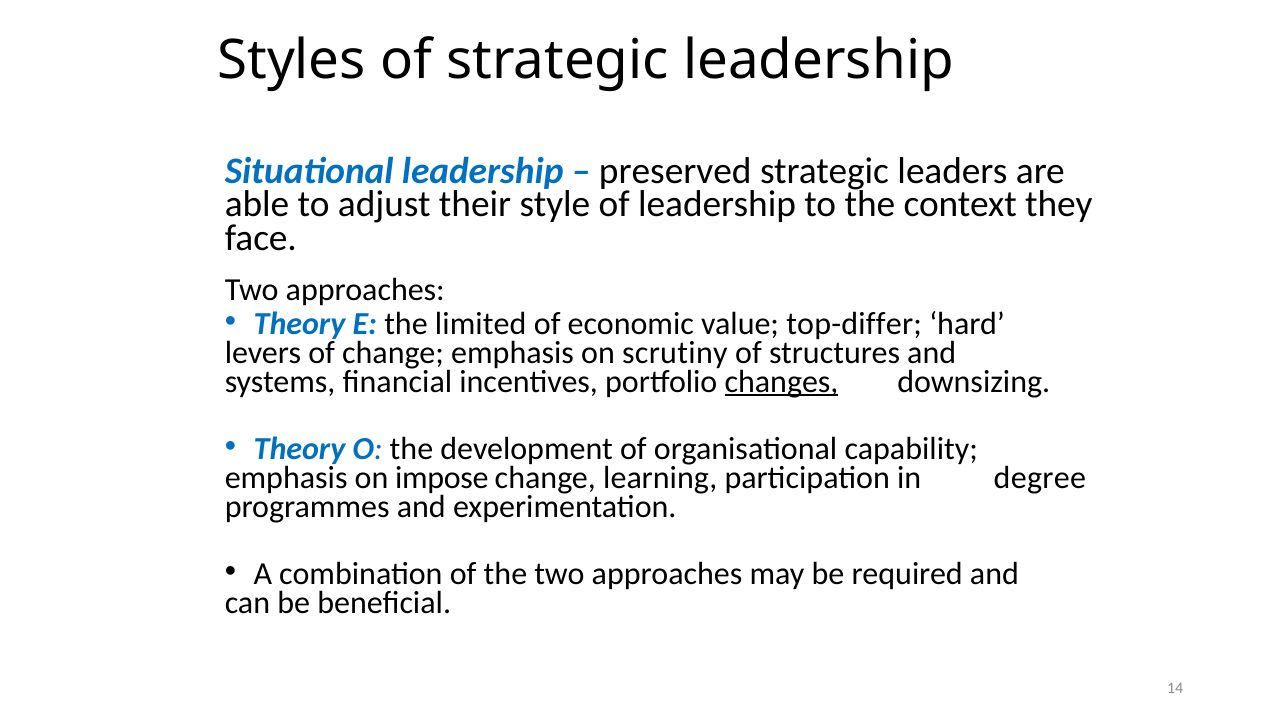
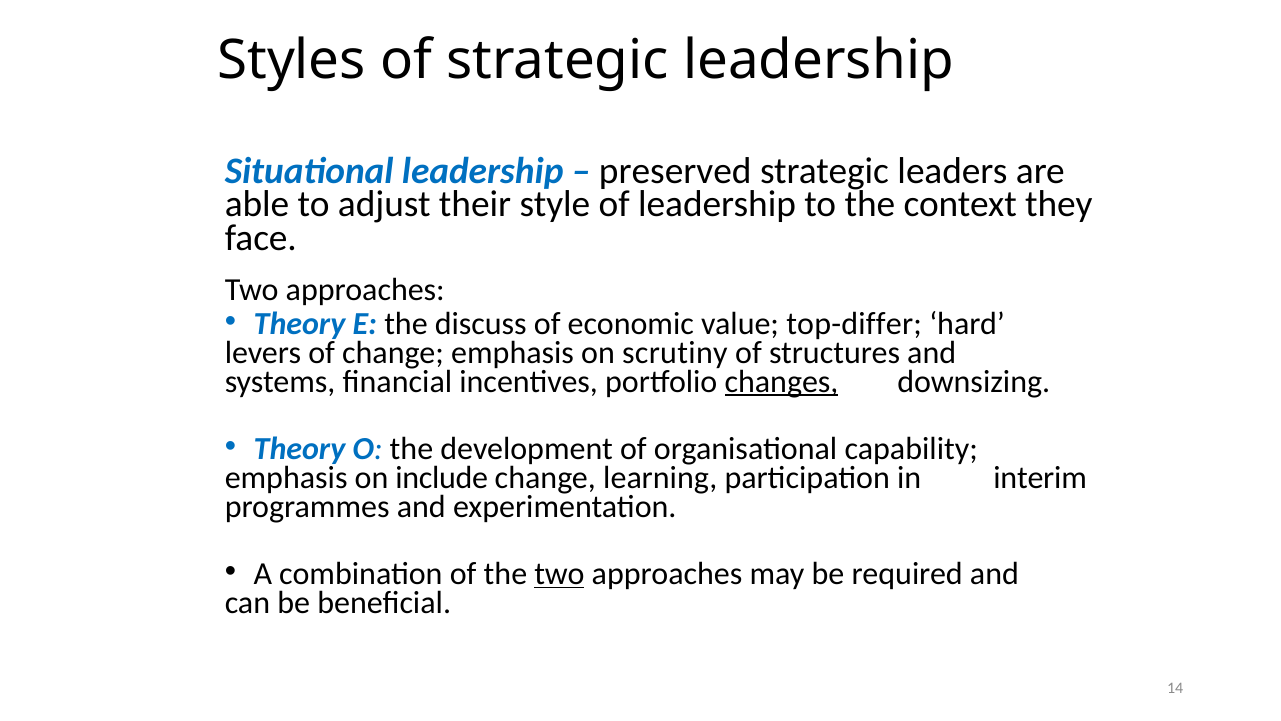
limited: limited -> discuss (481, 324)
impose: impose -> include (442, 477)
degree: degree -> interim (1040, 477)
two underline: none -> present (559, 573)
